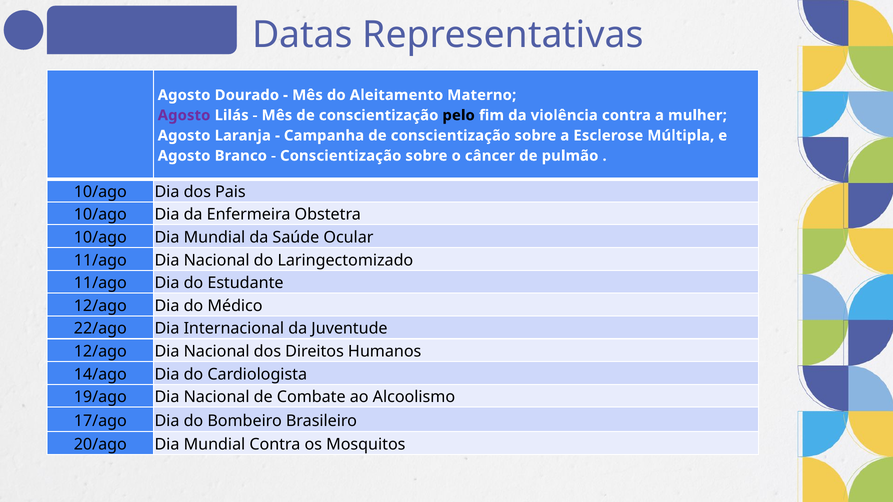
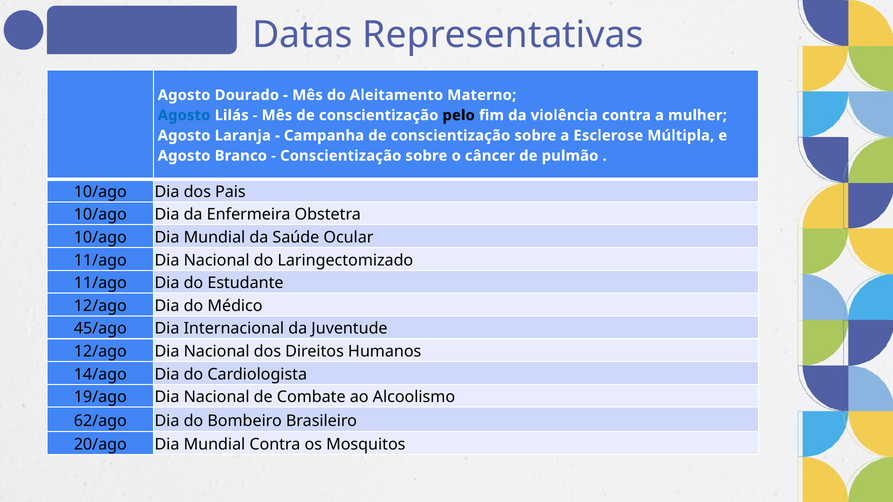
Agosto colour: purple -> blue (184, 115)
22/ago: 22/ago -> 45/ago (100, 329)
17/ago: 17/ago -> 62/ago (100, 421)
